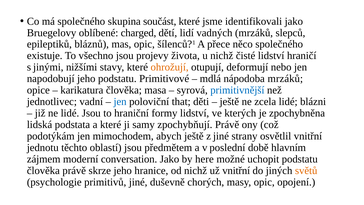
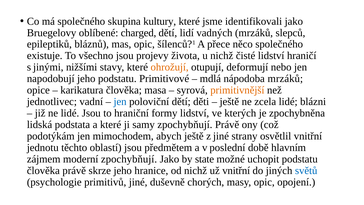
součást: součást -> kultury (160, 21)
primitivnější colour: blue -> orange (237, 90)
poloviční that: that -> dětí (181, 102)
moderní conversation: conversation -> zpochybňují (129, 159)
here: here -> state (205, 159)
světů colour: orange -> blue (306, 170)
